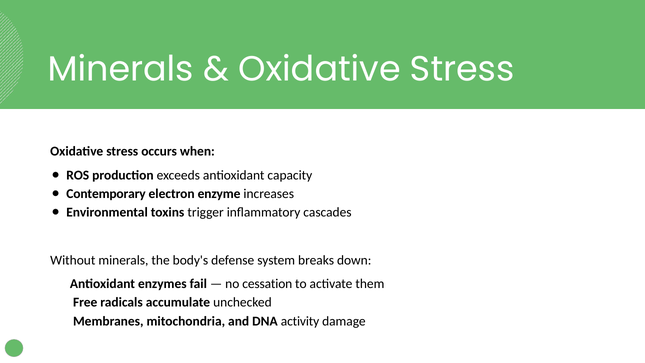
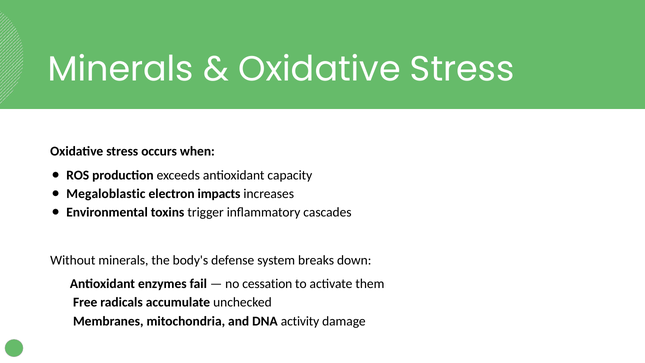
Contemporary: Contemporary -> Megaloblastic (106, 194)
enzyme: enzyme -> impacts (219, 194)
